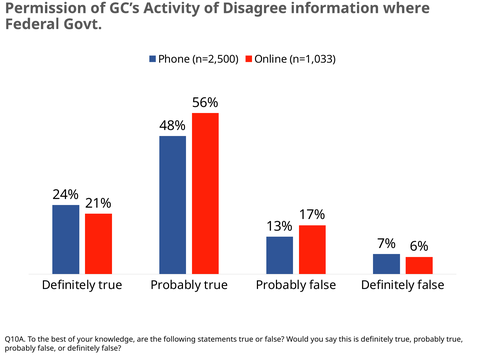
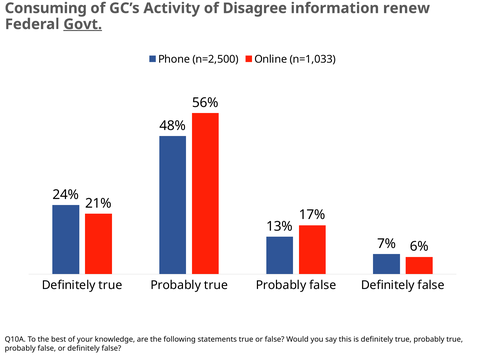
Permission: Permission -> Consuming (46, 8)
where: where -> renew (406, 8)
Govt underline: none -> present (83, 24)
